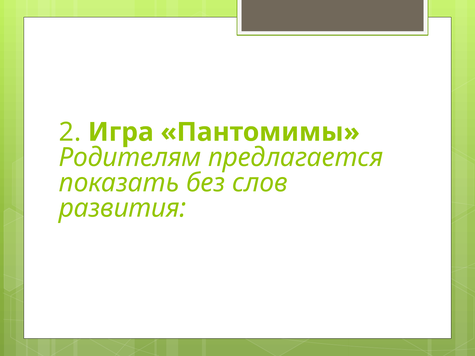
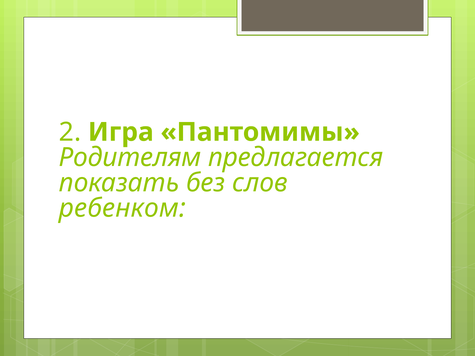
развития: развития -> ребенком (122, 208)
